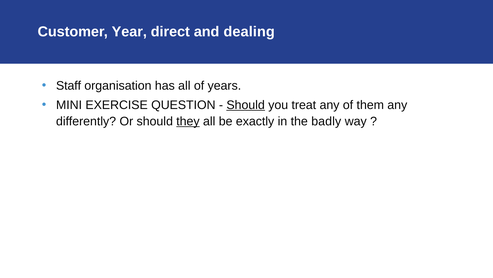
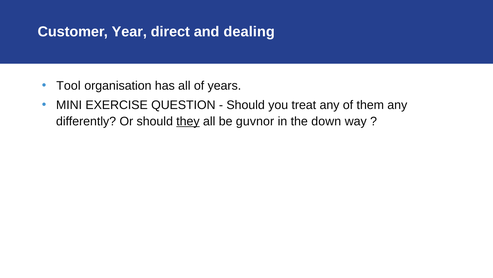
Staff: Staff -> Tool (68, 85)
Should underline: present -> none (246, 105)
exactly: exactly -> guvnor (255, 121)
badly: badly -> down (326, 121)
